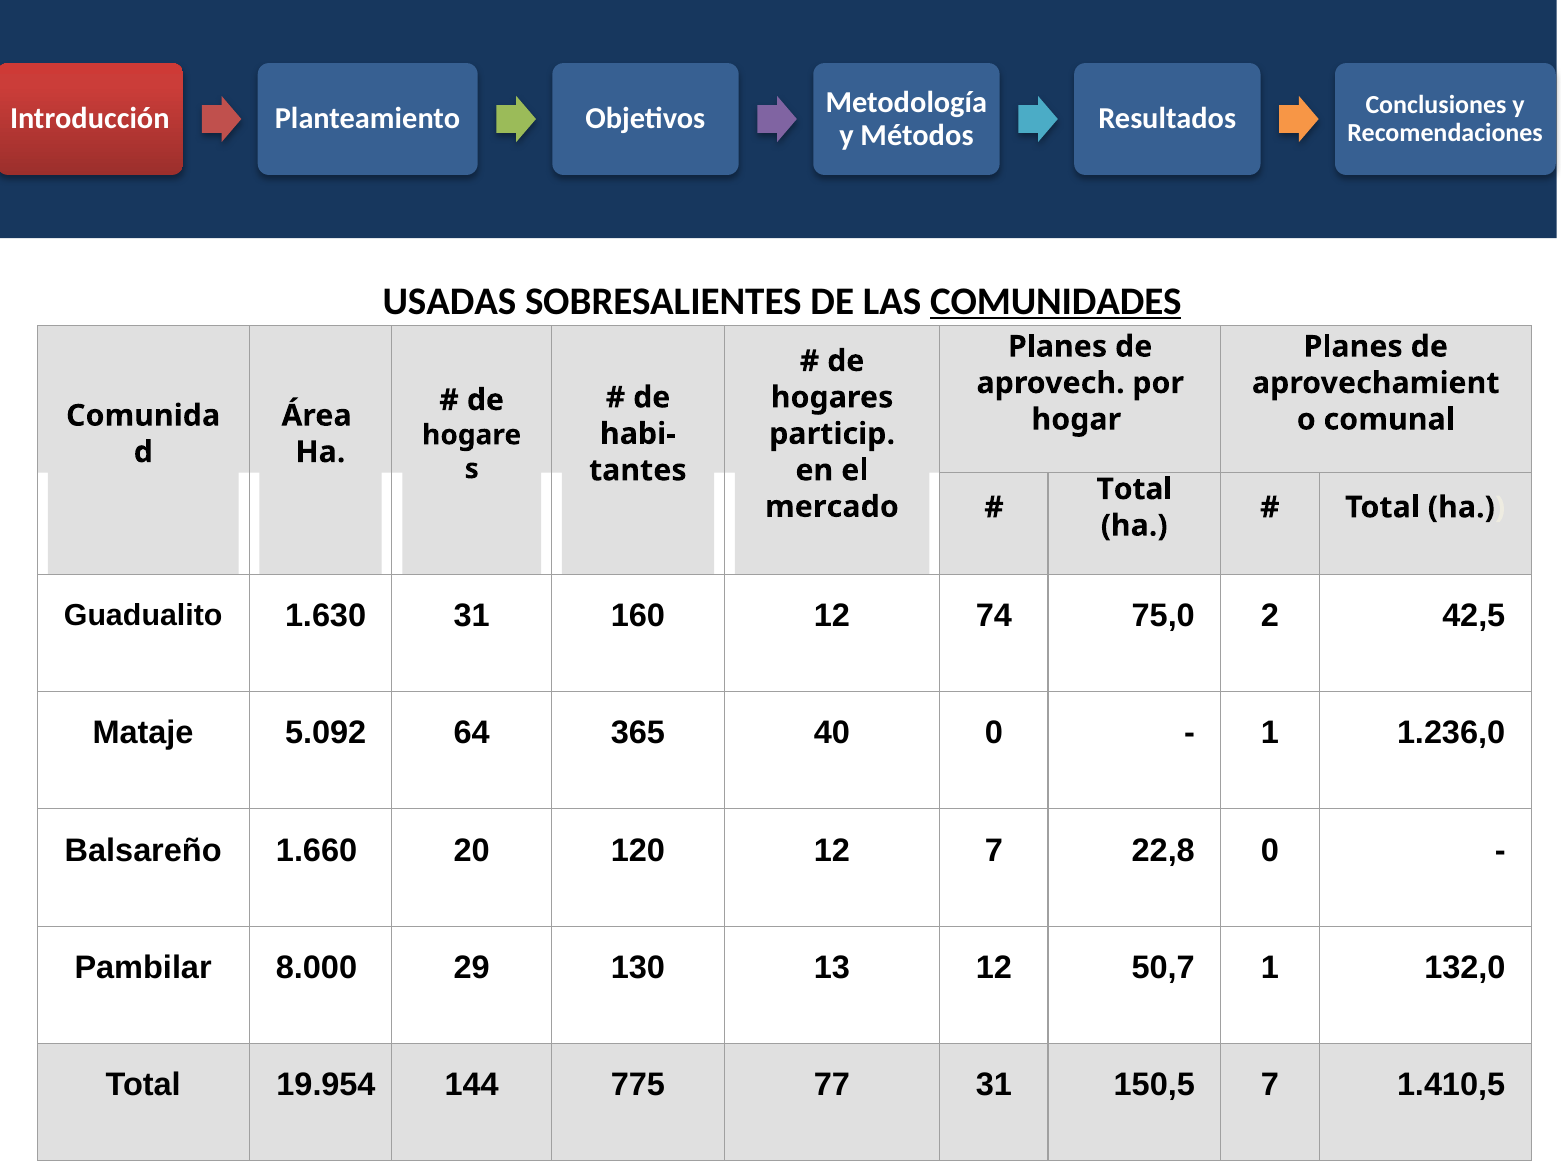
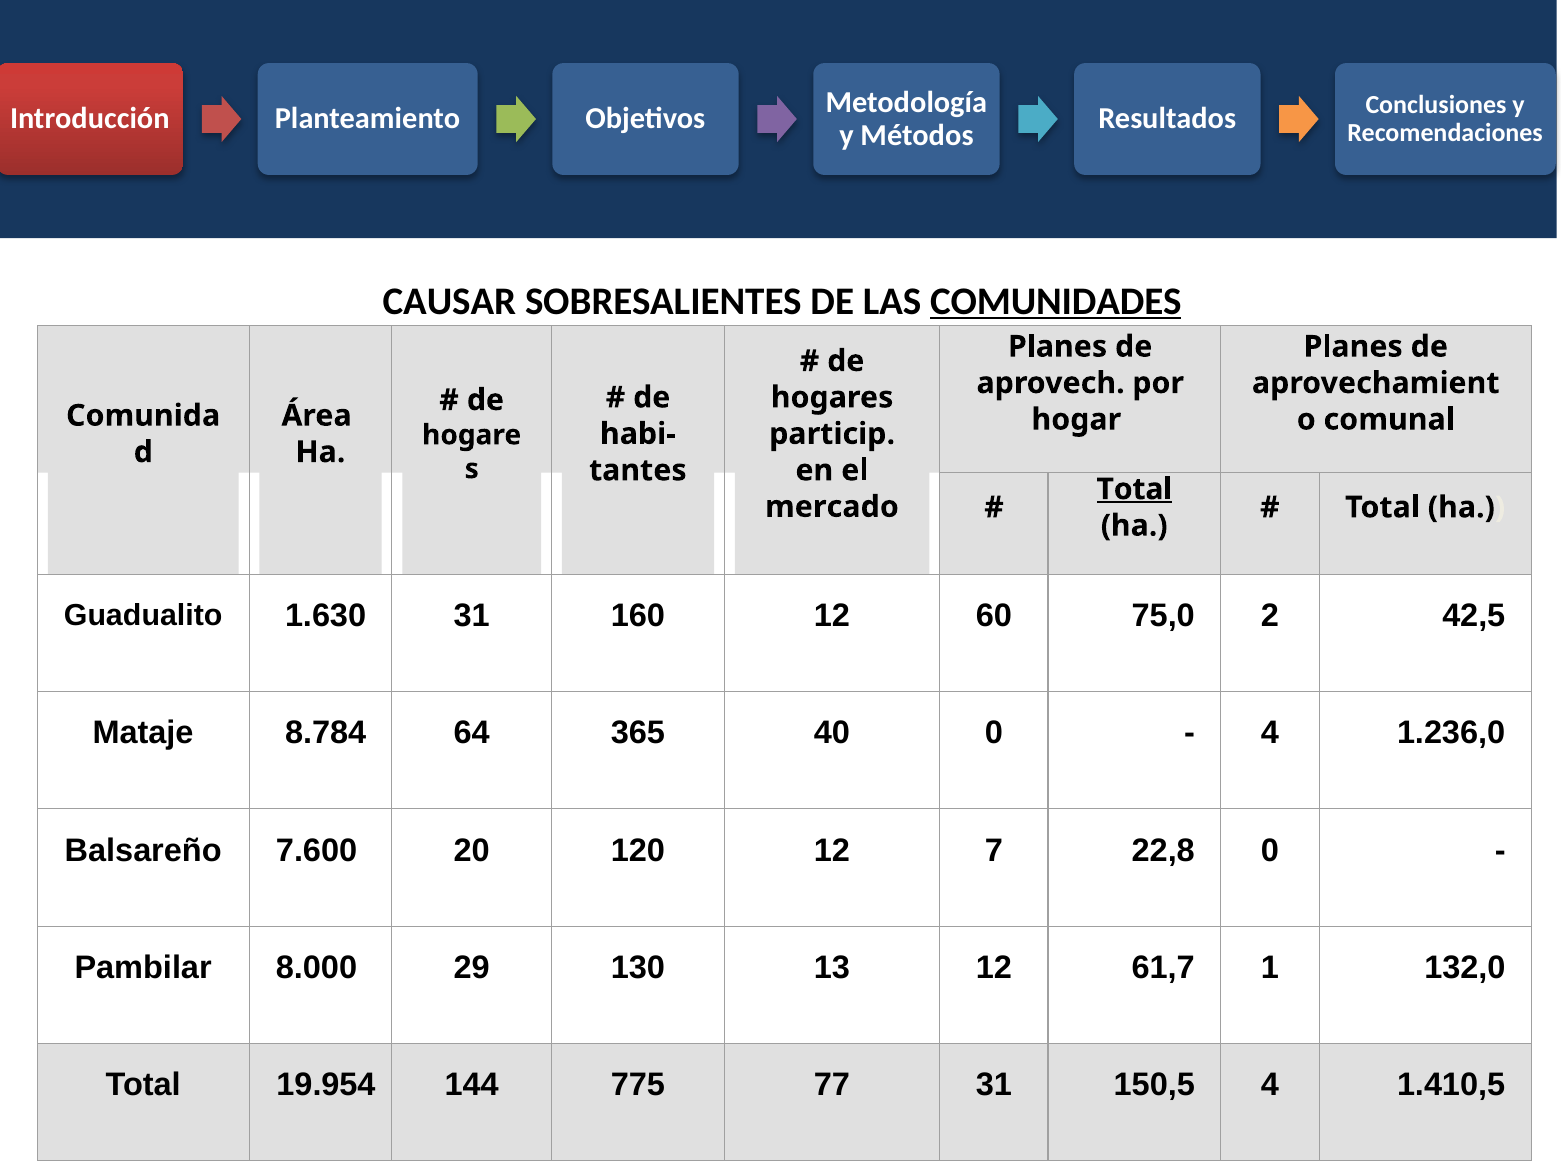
USADAS: USADAS -> CAUSAR (449, 301)
Total underline: none -> present (1134, 489)
74: 74 -> 60 (994, 616)
5.092: 5.092 -> 8.784 (326, 733)
1: 1 -> 4 (1270, 733)
1.660: 1.660 -> 7.600 (317, 850)
50,7: 50,7 -> 61,7 (1163, 967)
150,5 7: 7 -> 4 (1270, 1084)
